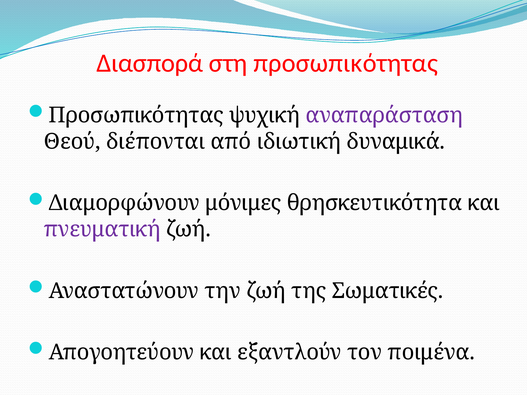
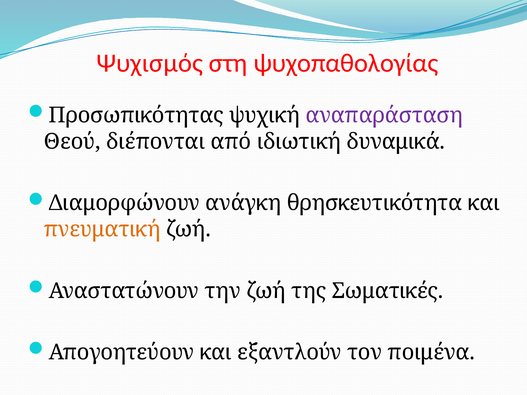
Διασπορά: Διασπορά -> Ψυχισμός (150, 63)
στη προσωπικότητας: προσωπικότητας -> ψυχοπαθολογίας (346, 63)
μόνιμες: μόνιμες -> ανάγκη (243, 203)
πνευματική colour: purple -> orange (102, 230)
